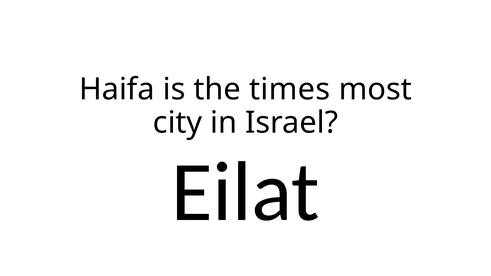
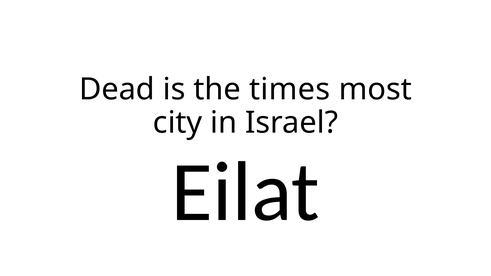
Haifa: Haifa -> Dead (117, 90)
